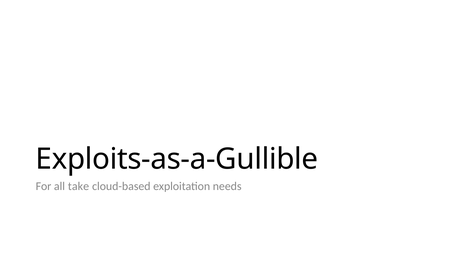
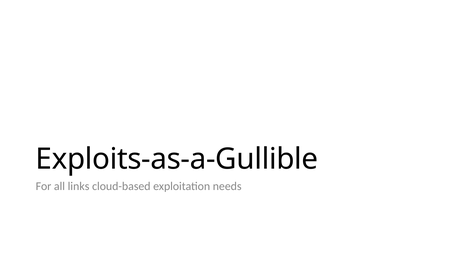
take: take -> links (79, 186)
